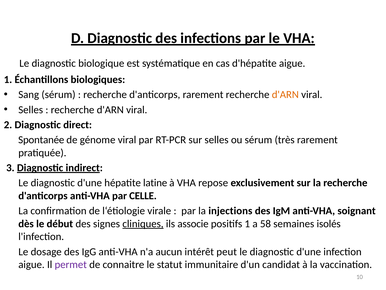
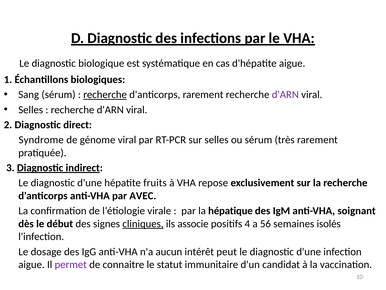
recherche underline: none -> present (105, 95)
d'ARN colour: orange -> purple (285, 95)
Spontanée: Spontanée -> Syndrome (41, 140)
latine: latine -> fruits (155, 183)
CELLE: CELLE -> AVEC (143, 195)
injections: injections -> hépatique (230, 210)
positifs 1: 1 -> 4 (247, 223)
58: 58 -> 56 (265, 223)
